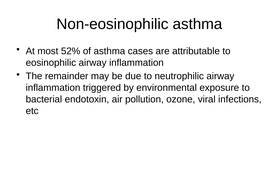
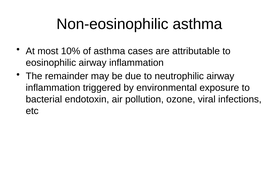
52%: 52% -> 10% (71, 51)
